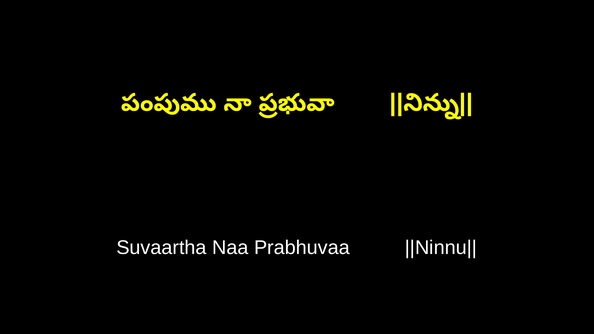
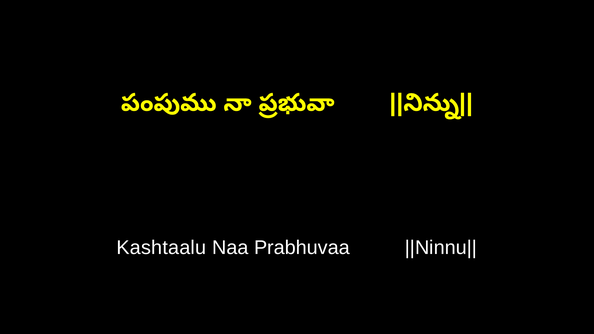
Suvaartha: Suvaartha -> Kashtaalu (161, 248)
